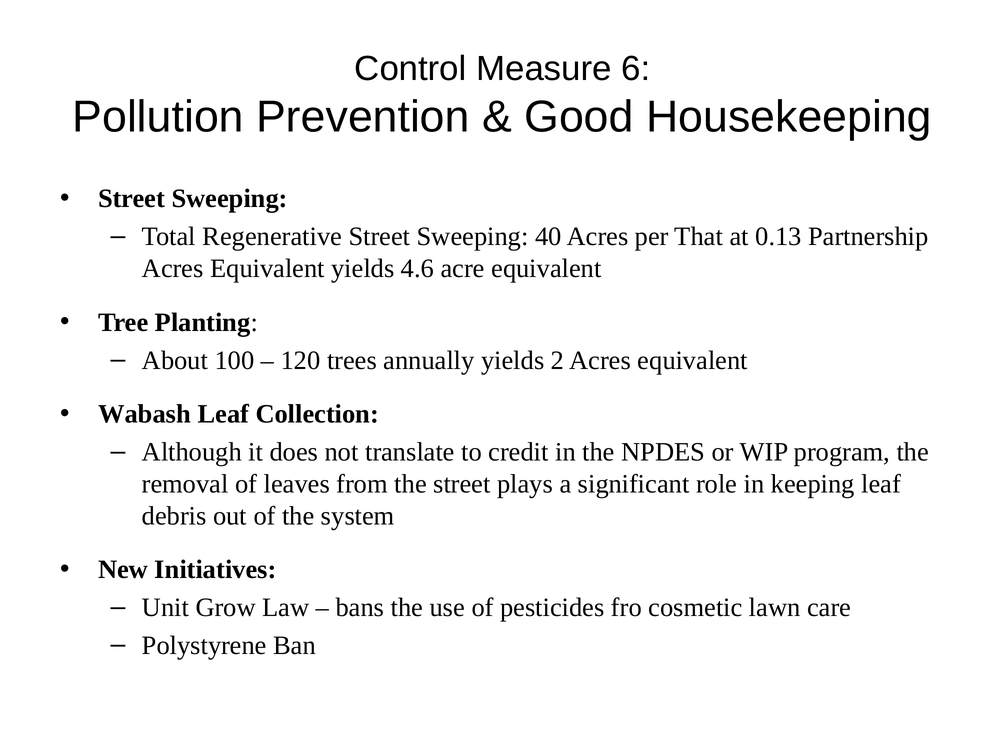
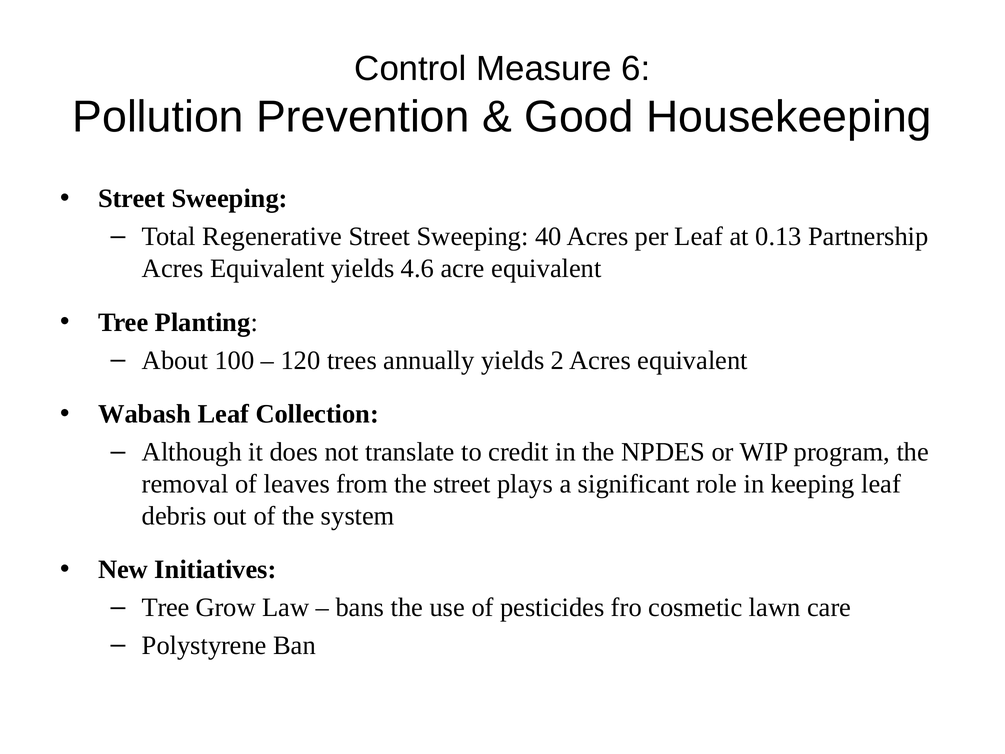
per That: That -> Leaf (699, 237)
Unit: Unit -> Tree (166, 607)
